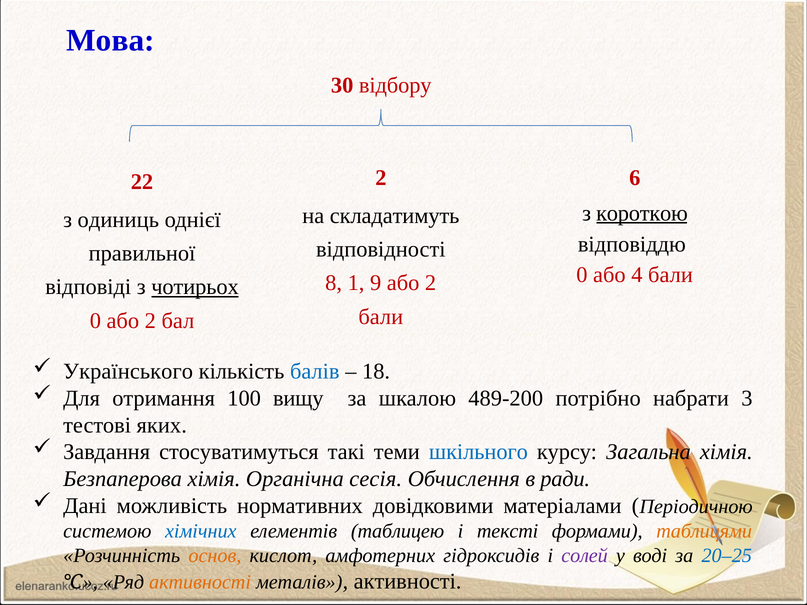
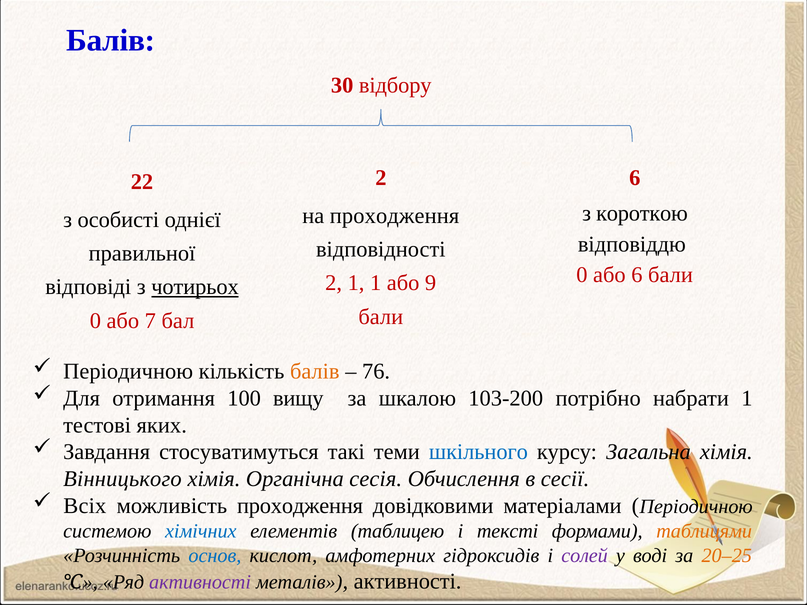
Мова: Мова -> Балів (111, 41)
короткою underline: present -> none (642, 213)
на складатимуть: складатимуть -> проходження (395, 216)
одиниць: одиниць -> особисті (118, 220)
або 4: 4 -> 6 (637, 275)
8: 8 -> 2 (334, 283)
1 9: 9 -> 1 (376, 283)
2: 2 -> 9 (431, 283)
0 або 2: 2 -> 7 (150, 321)
Українського: Українського -> Періодичною (128, 372)
балів colour: blue -> orange (315, 372)
18: 18 -> 76 (376, 372)
489-200: 489-200 -> 103-200 (506, 398)
набрати 3: 3 -> 1 (747, 398)
Безпаперова: Безпаперова -> Вінницького (122, 479)
ради: ради -> сесії (565, 479)
Дані: Дані -> Всіх (85, 506)
можливість нормативних: нормативних -> проходження (300, 506)
основ colour: orange -> blue (215, 556)
20–25 colour: blue -> orange (727, 556)
активності colour: orange -> purple (200, 582)
